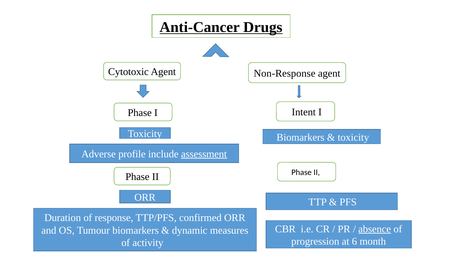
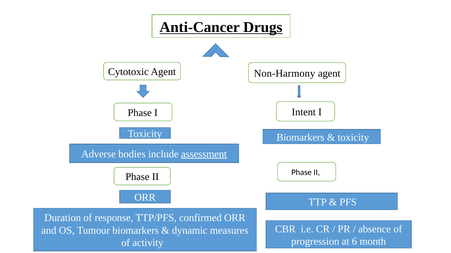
Non-Response: Non-Response -> Non-Harmony (285, 74)
profile: profile -> bodies (132, 154)
absence underline: present -> none (375, 230)
